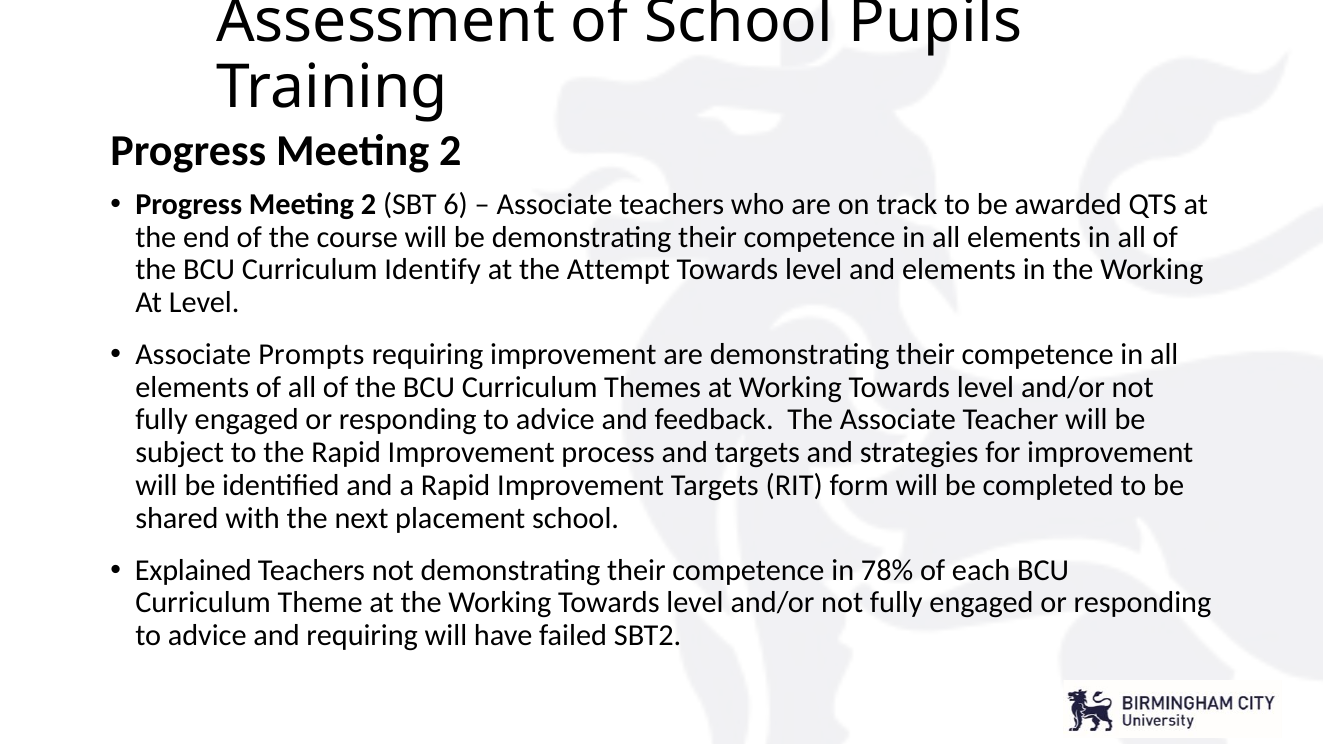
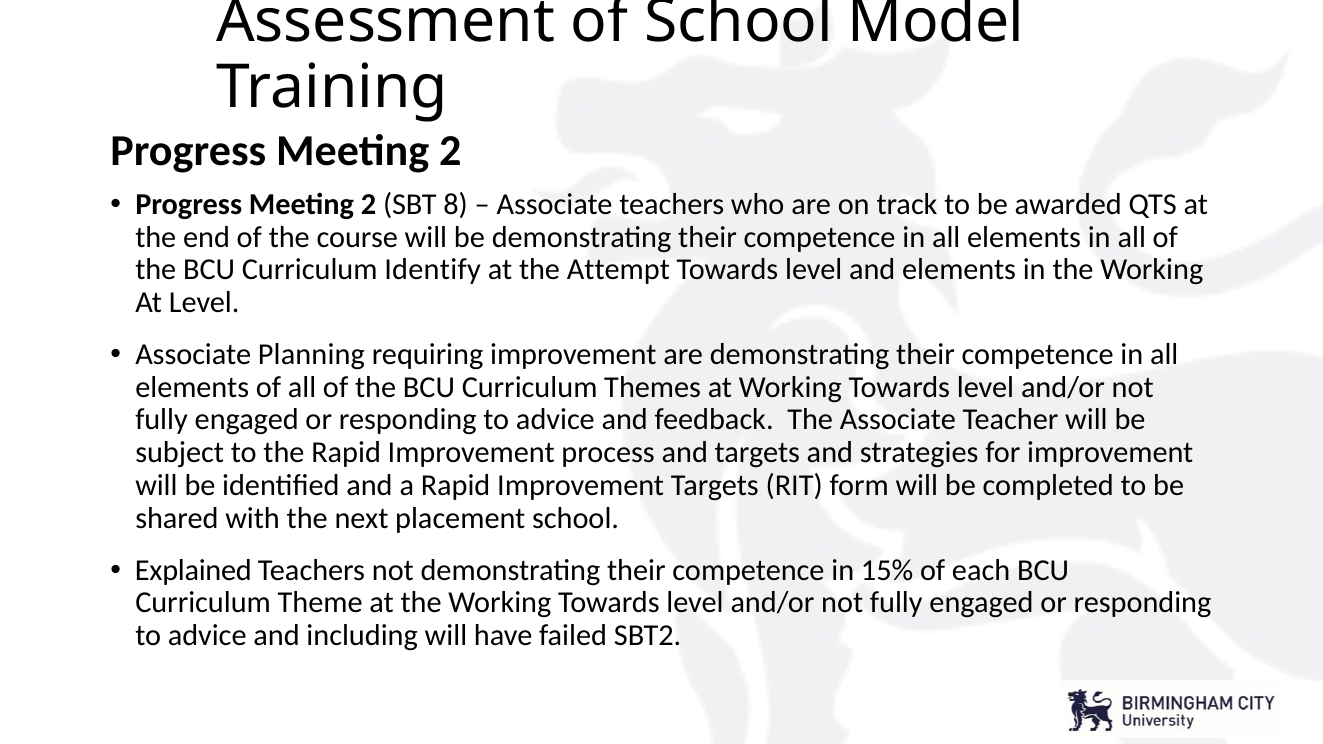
Pupils: Pupils -> Model (936, 22)
6: 6 -> 8 (456, 204)
Prompts: Prompts -> Planning (311, 355)
78%: 78% -> 15% (887, 570)
and requiring: requiring -> including (362, 636)
